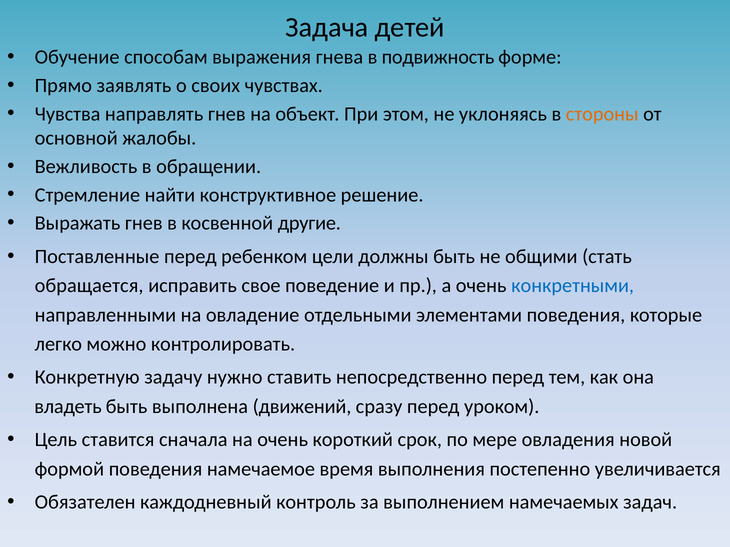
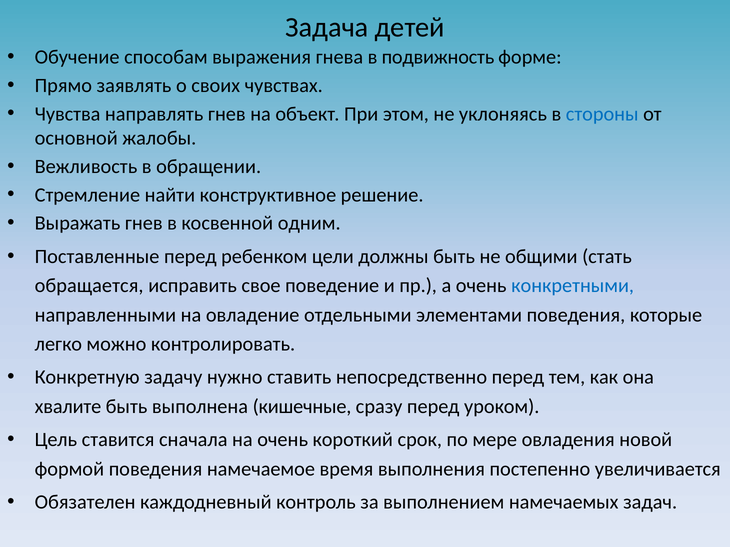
стороны colour: orange -> blue (602, 114)
другие: другие -> одним (309, 223)
владеть: владеть -> хвалите (68, 407)
движений: движений -> кишечные (302, 407)
